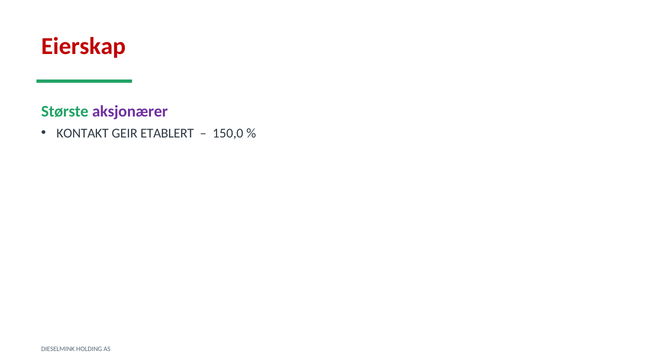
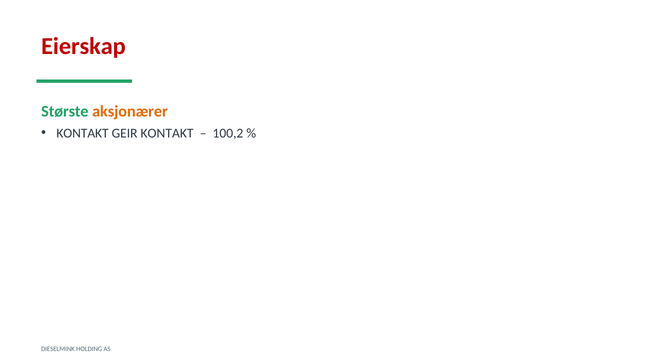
aksjonærer colour: purple -> orange (130, 112)
GEIR ETABLERT: ETABLERT -> KONTAKT (167, 133)
150,0: 150,0 -> 100,2 (228, 133)
